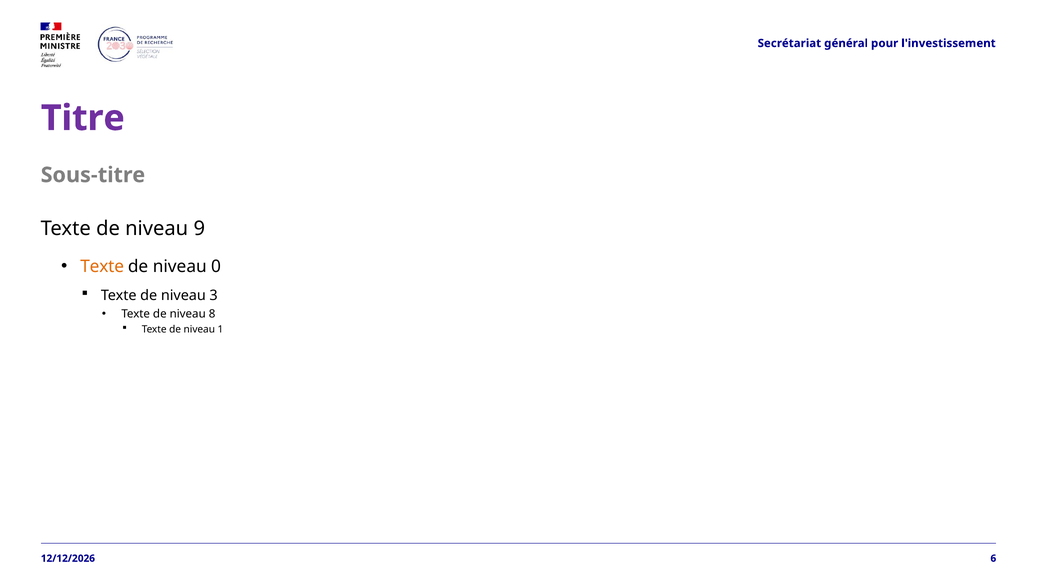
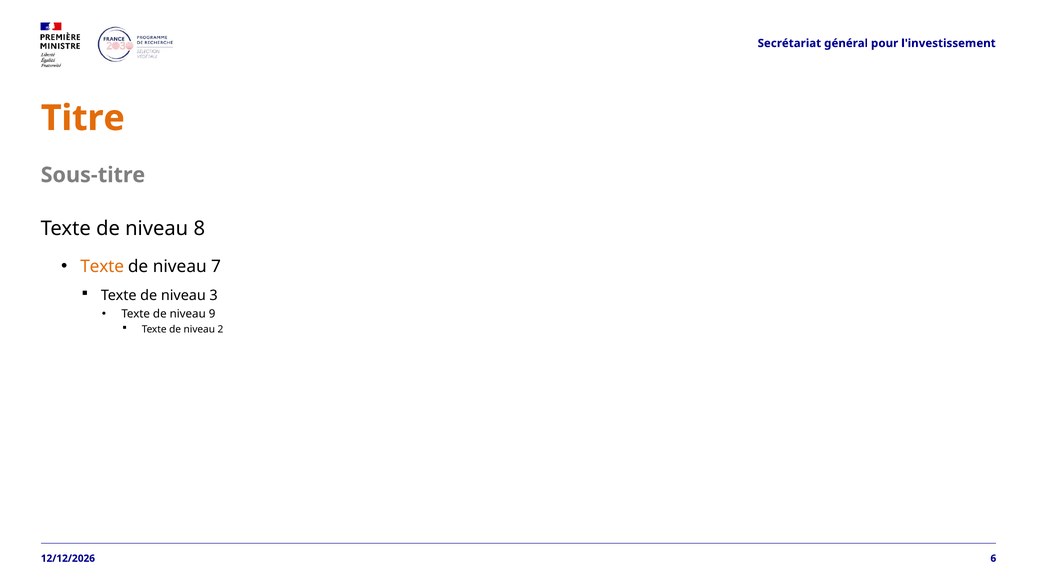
Titre colour: purple -> orange (83, 118)
9: 9 -> 8 (199, 228)
0: 0 -> 7 (216, 266)
8: 8 -> 9 (212, 314)
1: 1 -> 2 (220, 329)
